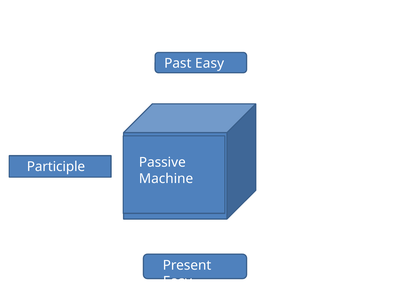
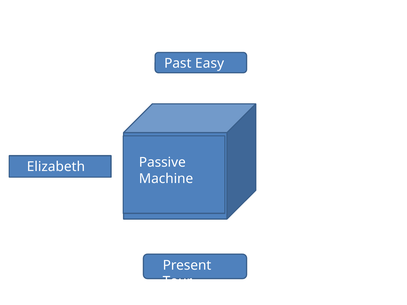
Participle: Participle -> Elizabeth (56, 167)
Easy: Easy -> Tour (177, 282)
